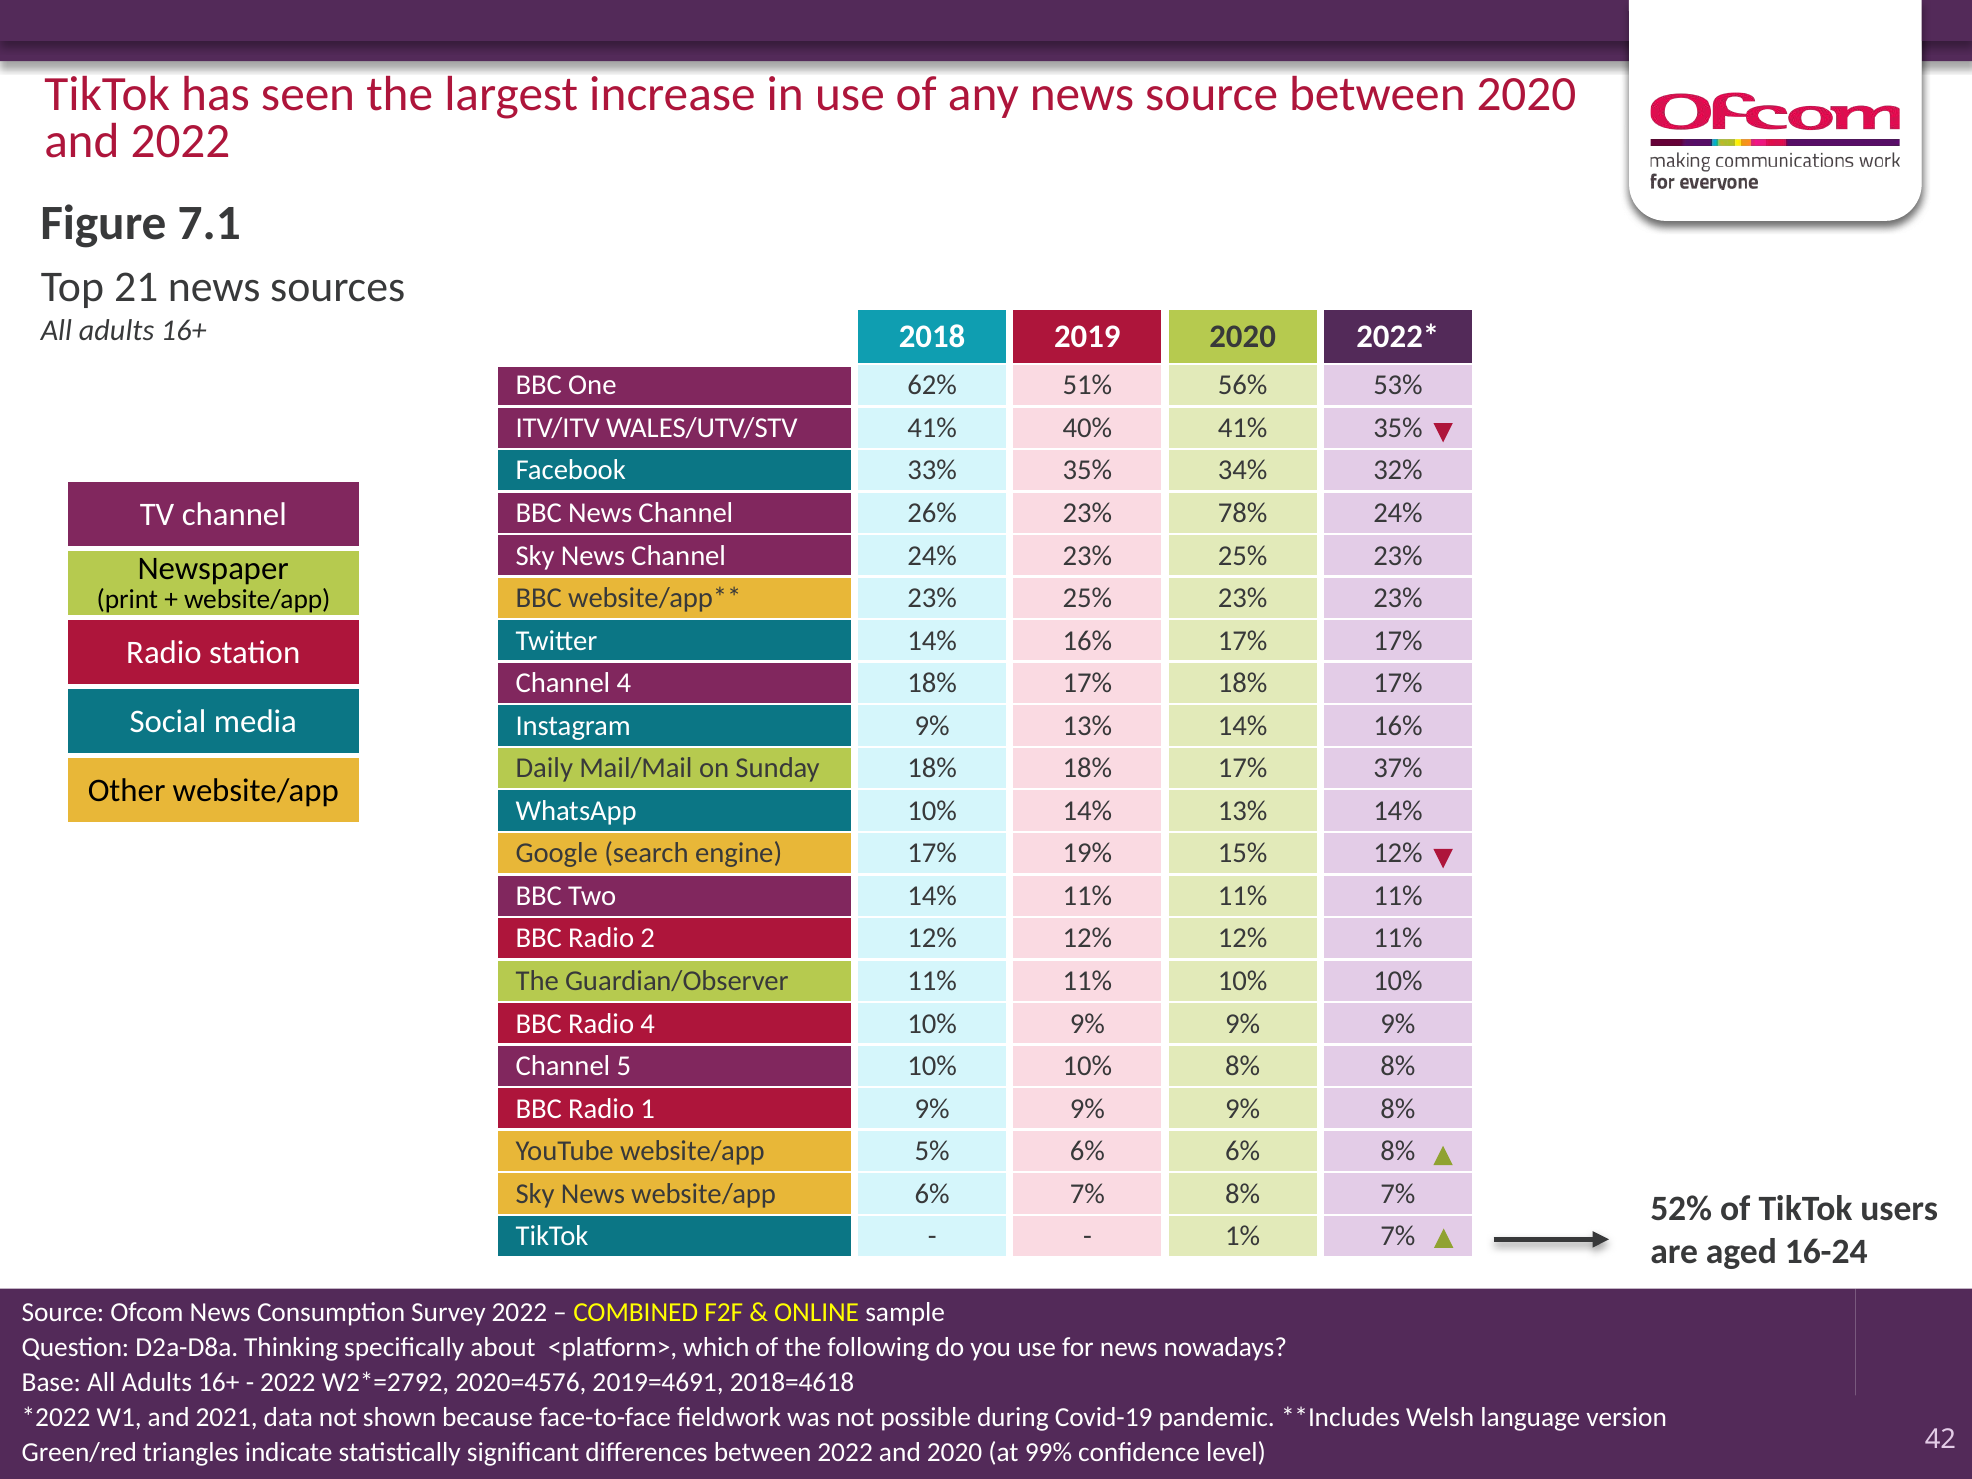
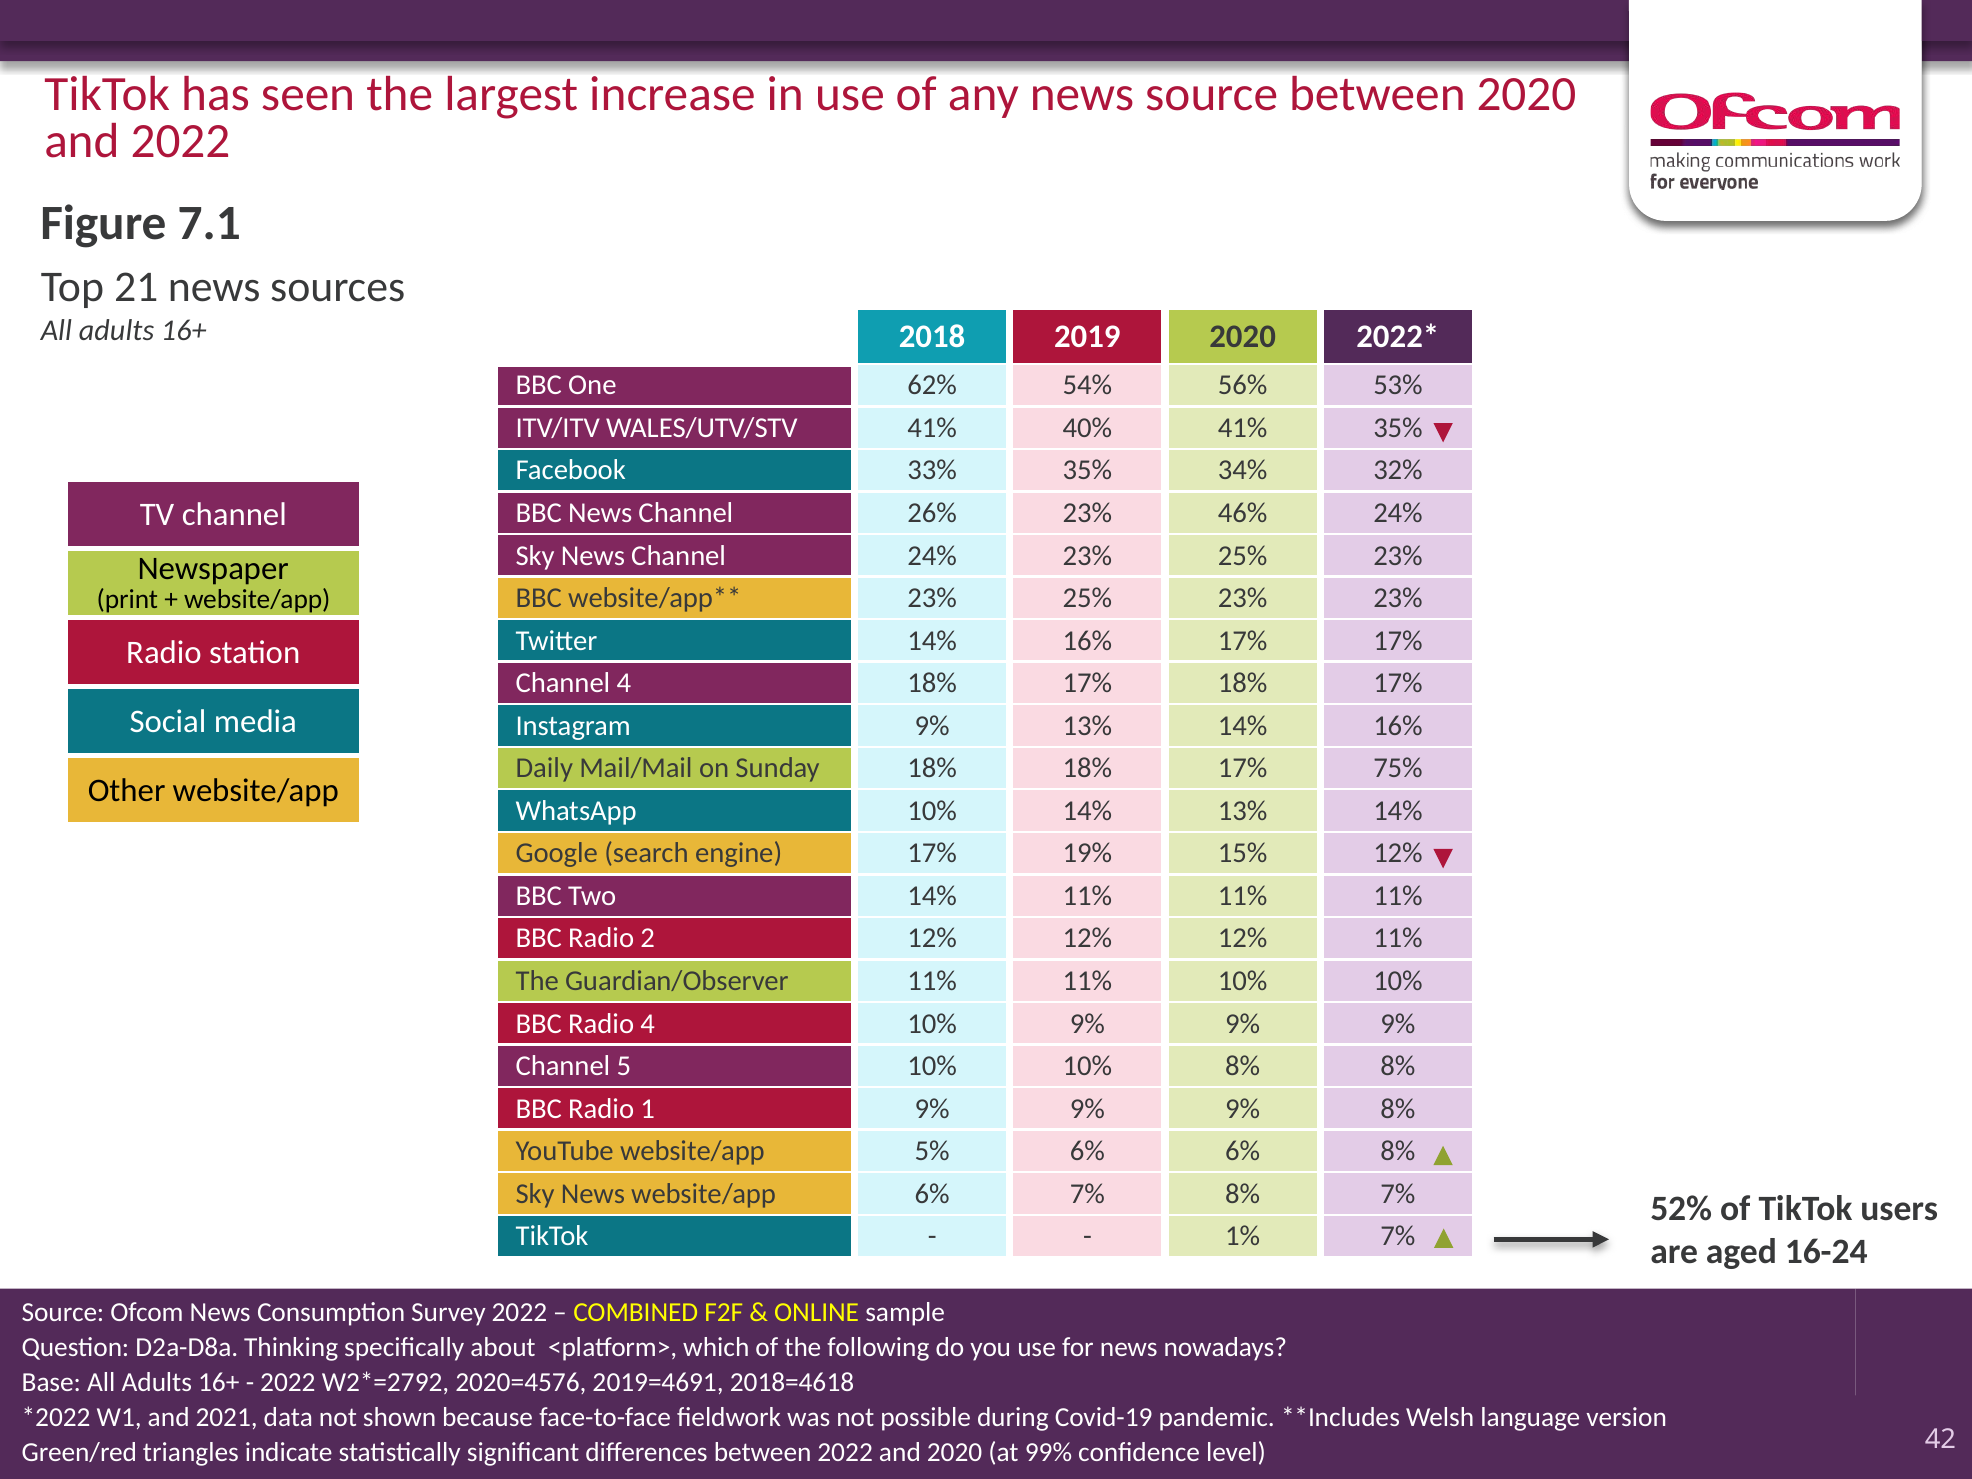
51%: 51% -> 54% (1087, 385)
78%: 78% -> 46% (1243, 513)
37%: 37% -> 75% (1398, 768)
